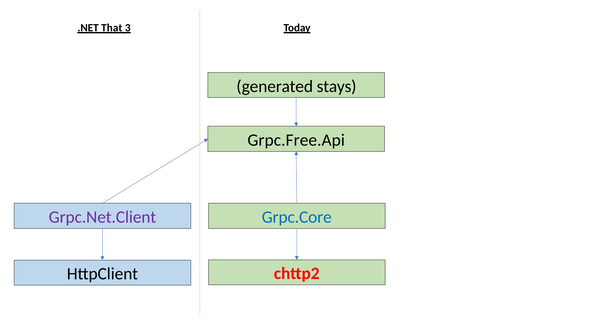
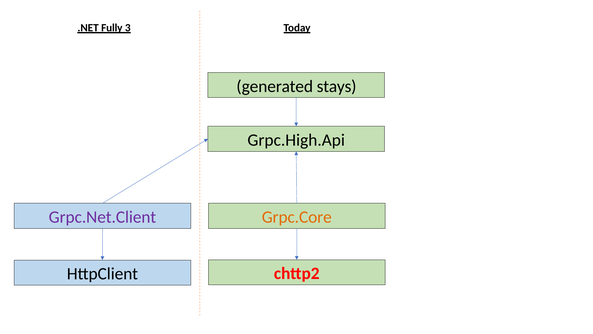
That: That -> Fully (112, 28)
Grpc.Free.Api: Grpc.Free.Api -> Grpc.High.Api (296, 140)
Grpc.Core colour: blue -> orange (297, 217)
